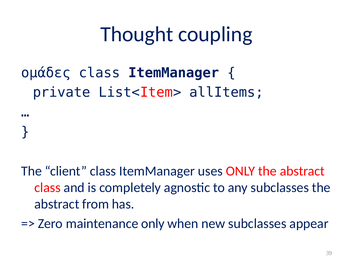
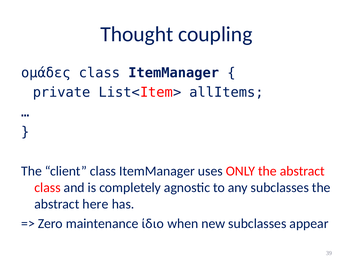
from: from -> here (95, 204)
maintenance only: only -> ίδιο (153, 223)
